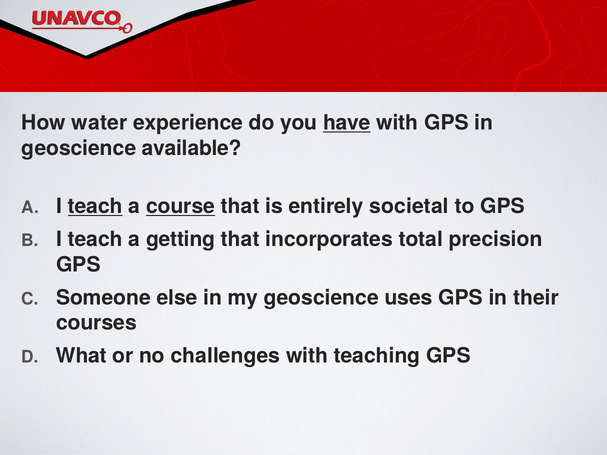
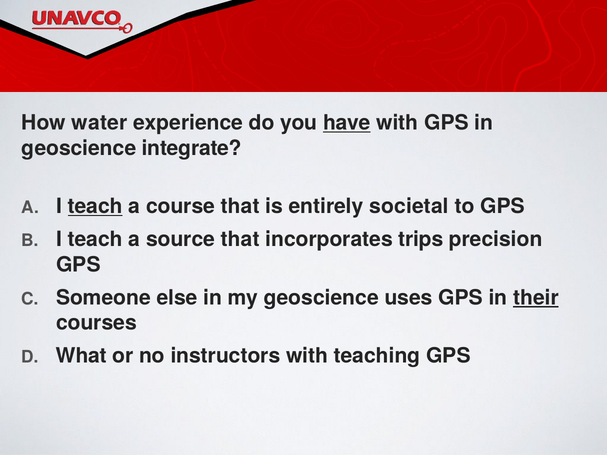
available: available -> integrate (192, 148)
course underline: present -> none (181, 207)
getting: getting -> source (181, 240)
total: total -> trips (421, 240)
their underline: none -> present (536, 298)
challenges: challenges -> instructors (225, 356)
